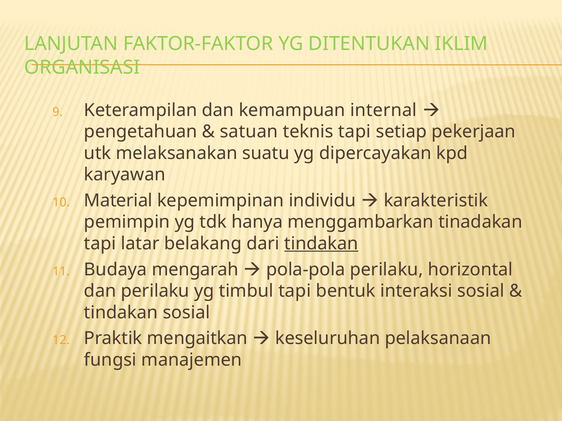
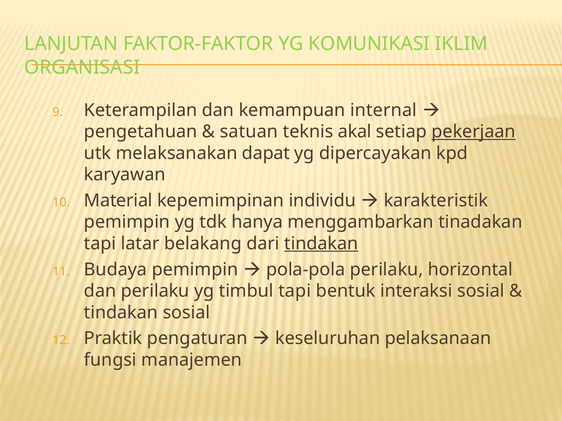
DITENTUKAN: DITENTUKAN -> KOMUNIKASI (369, 44)
teknis tapi: tapi -> akal (355, 132)
pekerjaan underline: none -> present (474, 132)
suatu: suatu -> dapat (266, 153)
Budaya mengarah: mengarah -> pemimpin (195, 270)
mengaitkan: mengaitkan -> pengaturan (197, 339)
